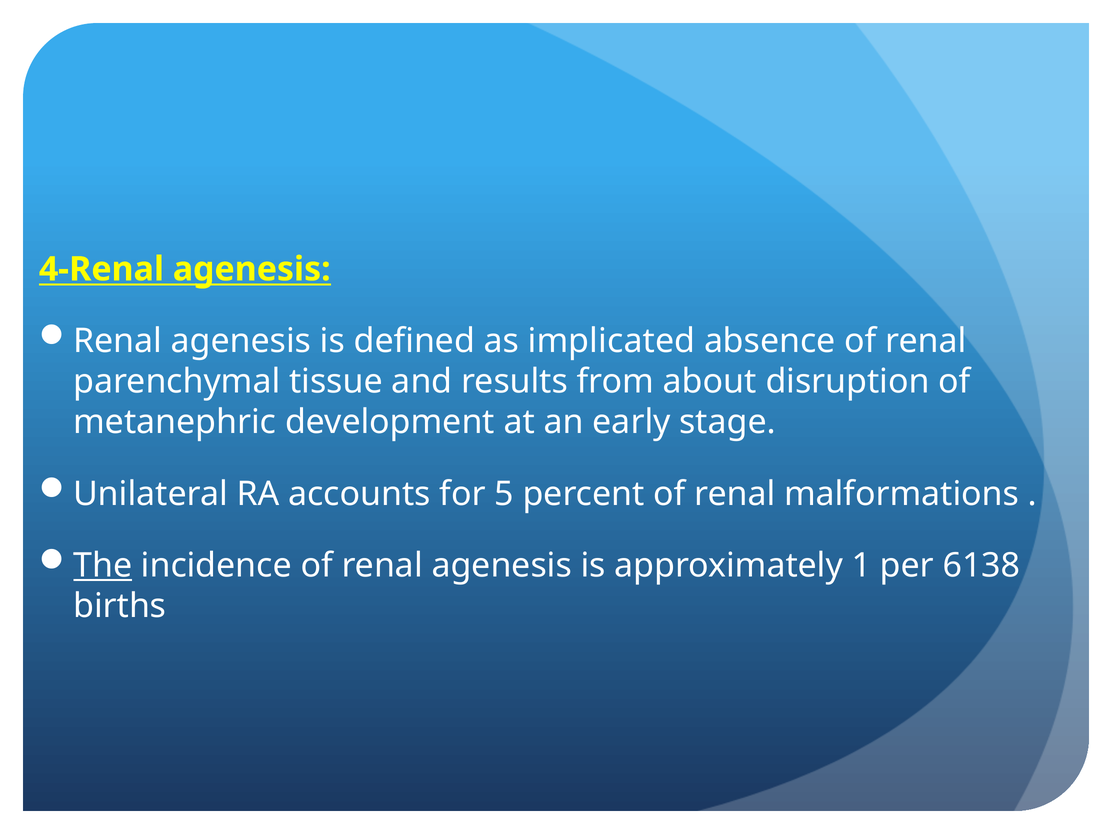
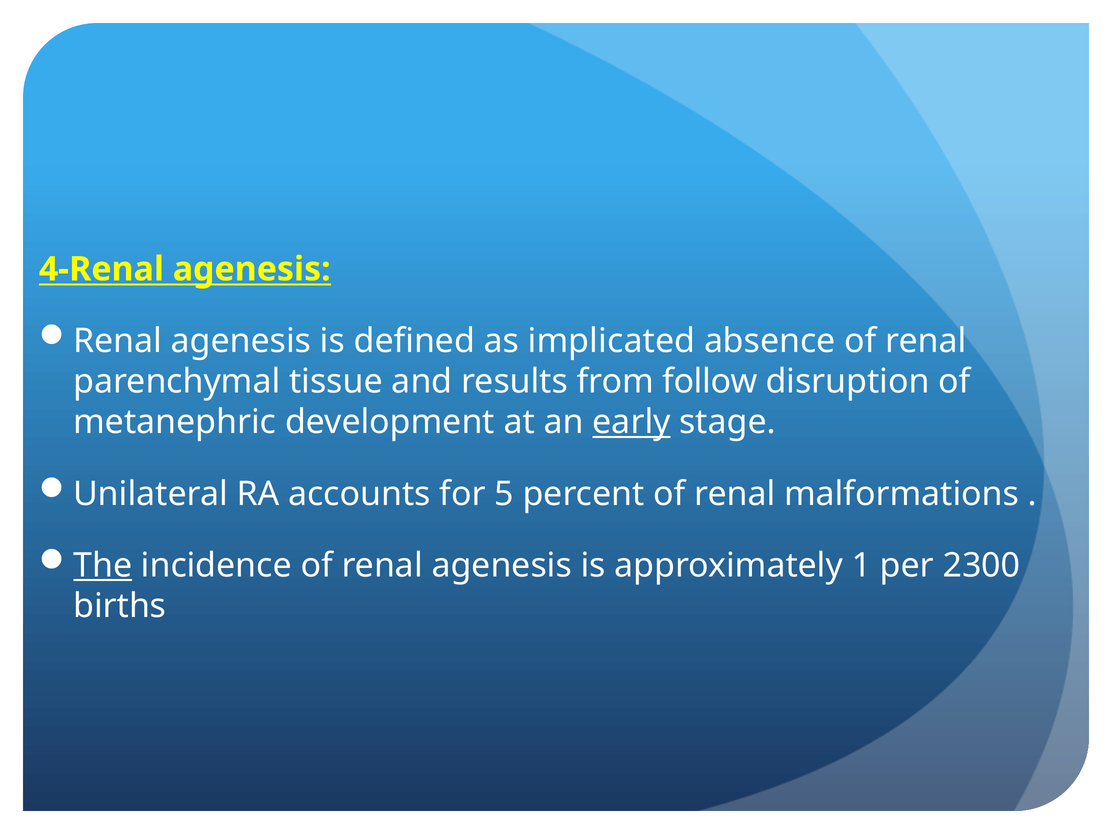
about: about -> follow (710, 382)
early underline: none -> present (631, 422)
6138: 6138 -> 2300 (981, 565)
